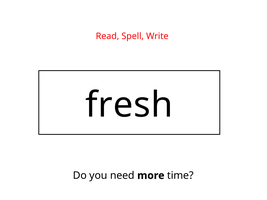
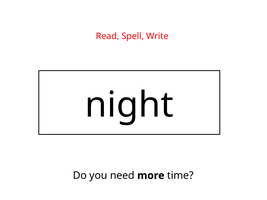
fresh: fresh -> night (129, 105)
